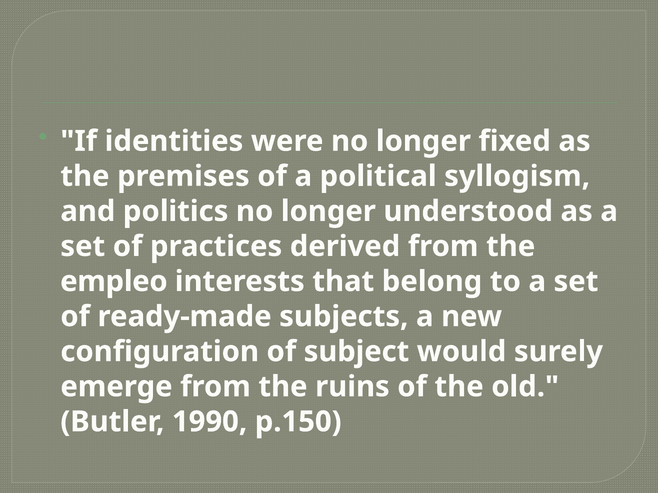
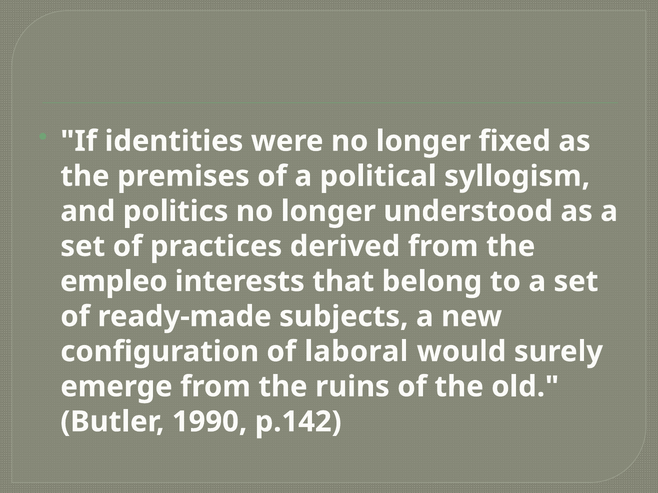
subject: subject -> laboral (356, 352)
p.150: p.150 -> p.142 (298, 422)
